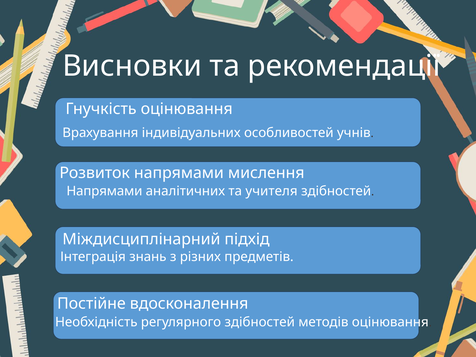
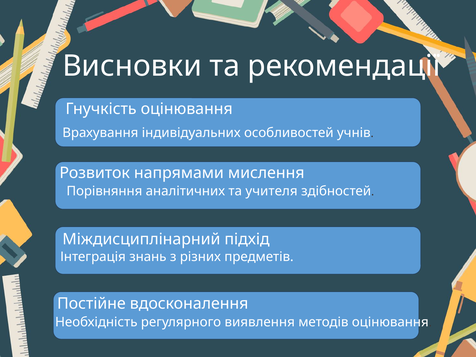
Напрямами: Напрямами -> Порівняння (104, 191)
регулярного здібностей: здібностей -> виявлення (260, 322)
